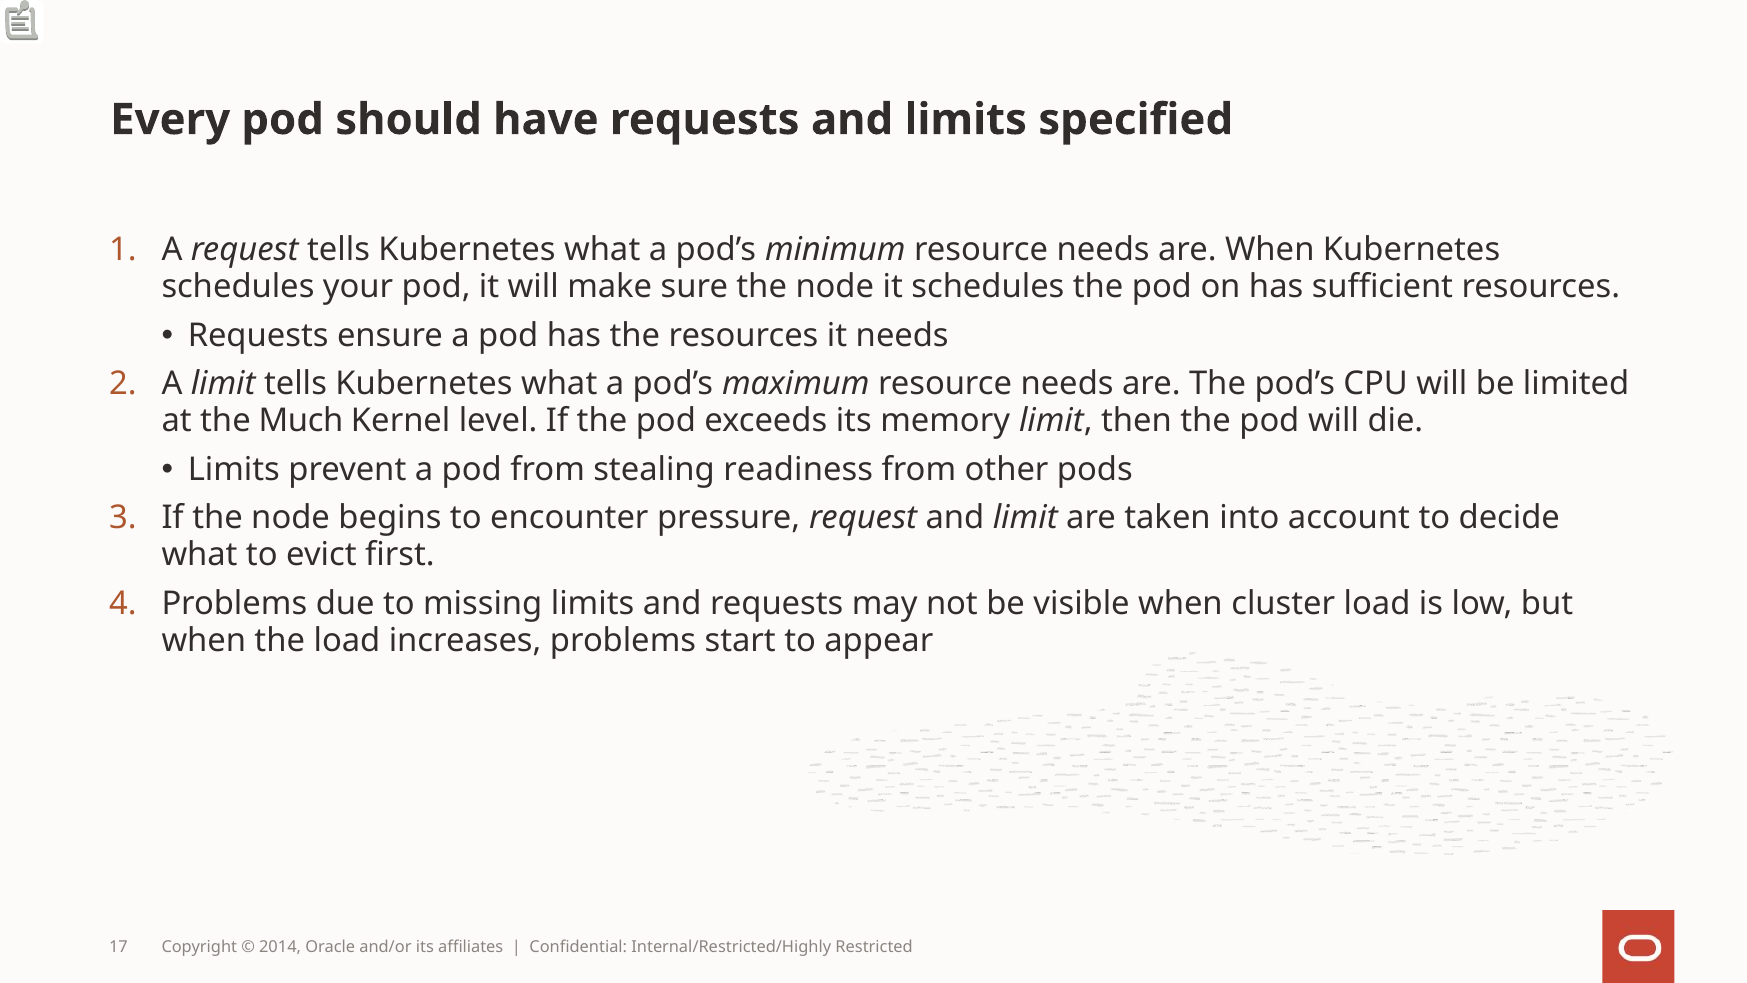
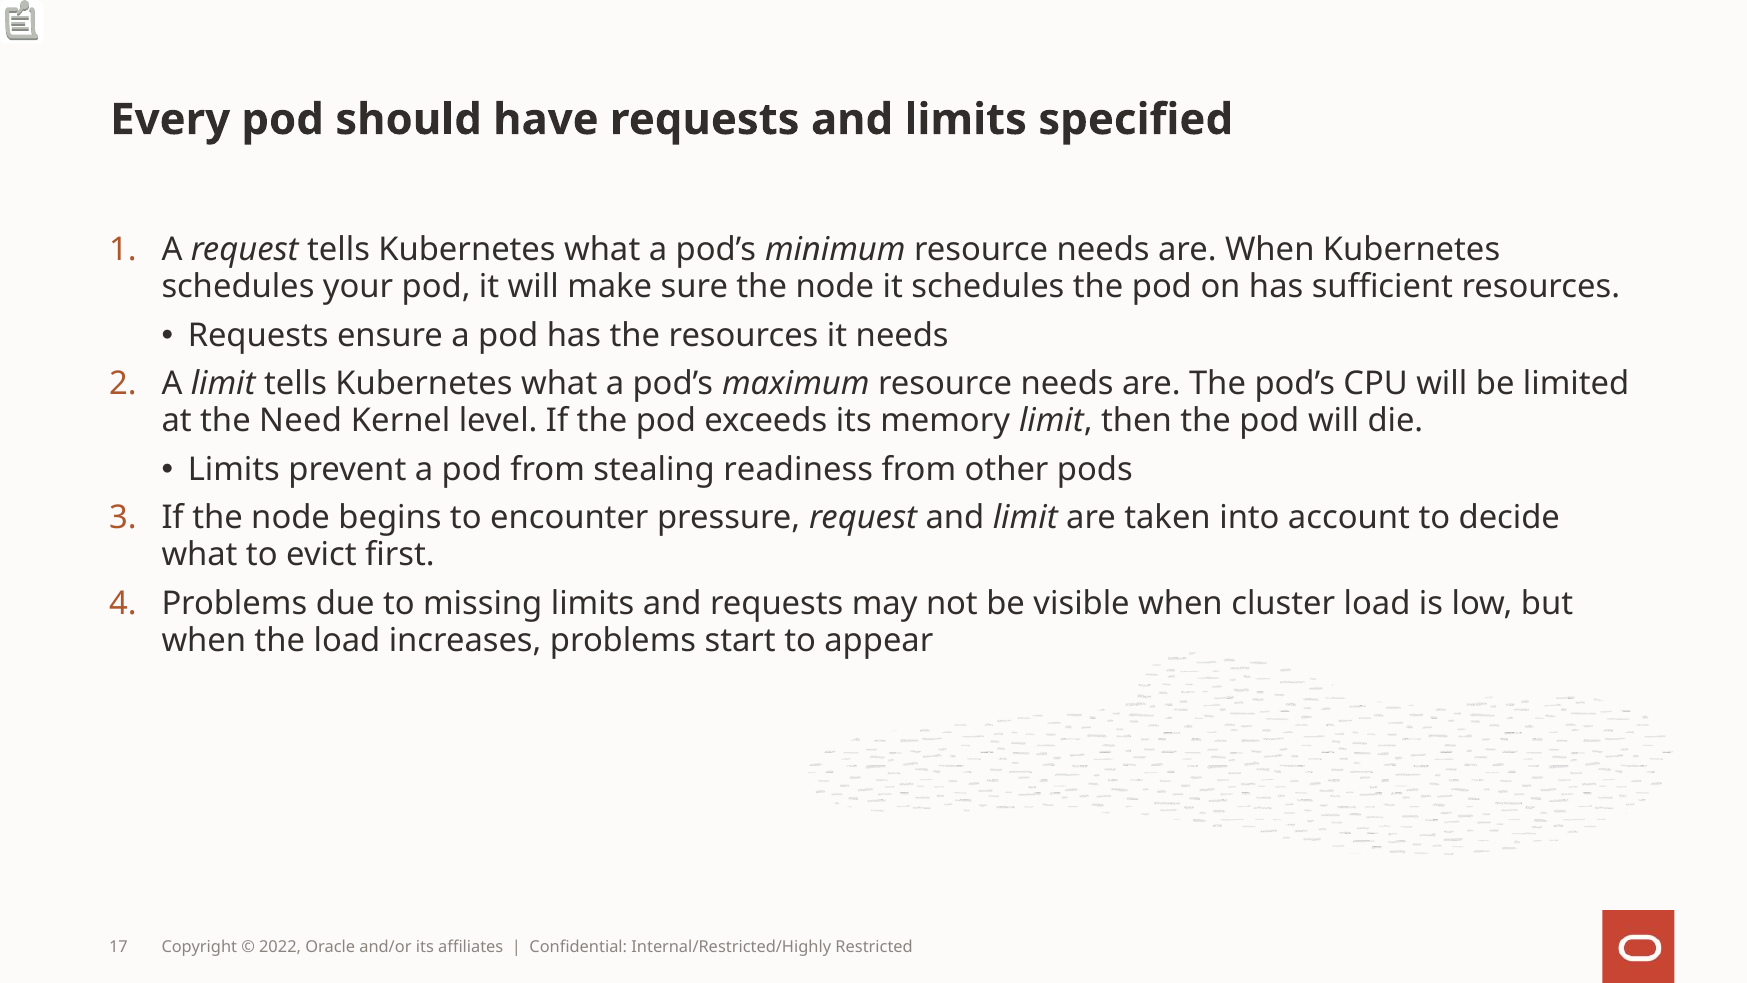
Much: Much -> Need (301, 421)
2014: 2014 -> 2022 (280, 946)
